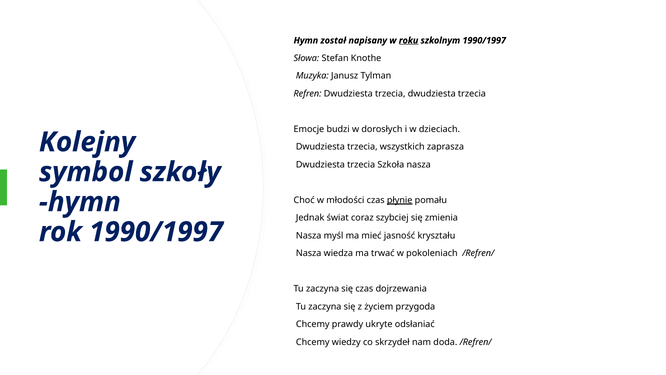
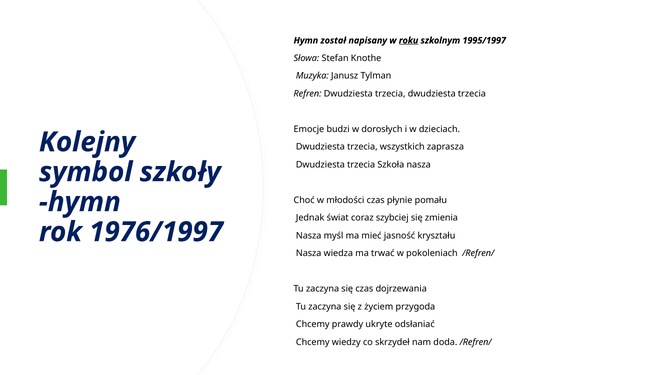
szkolnym 1990/1997: 1990/1997 -> 1995/1997 (484, 40)
płynie underline: present -> none (400, 200)
rok 1990/1997: 1990/1997 -> 1976/1997 (156, 232)
